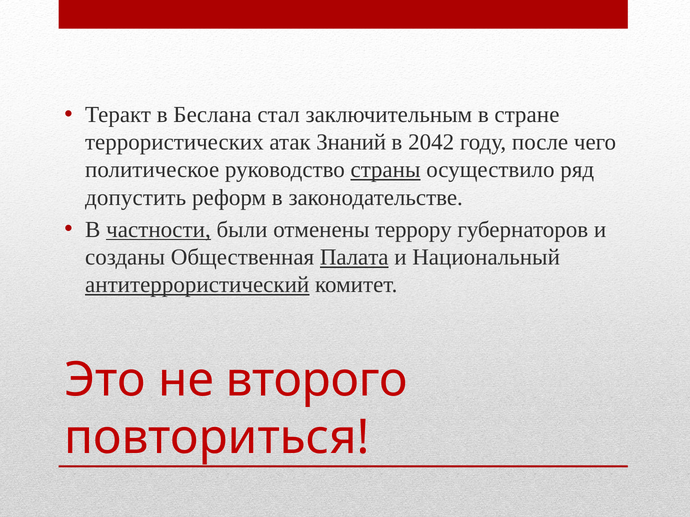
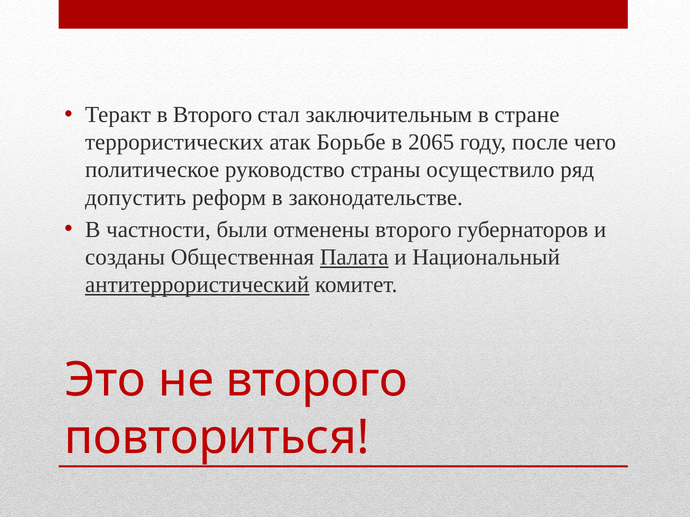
в Беслана: Беслана -> Второго (213, 115)
Знаний: Знаний -> Борьбе (351, 142)
2042: 2042 -> 2065 (431, 142)
страны underline: present -> none (386, 170)
частности underline: present -> none (158, 230)
отменены террору: террору -> второго (413, 230)
